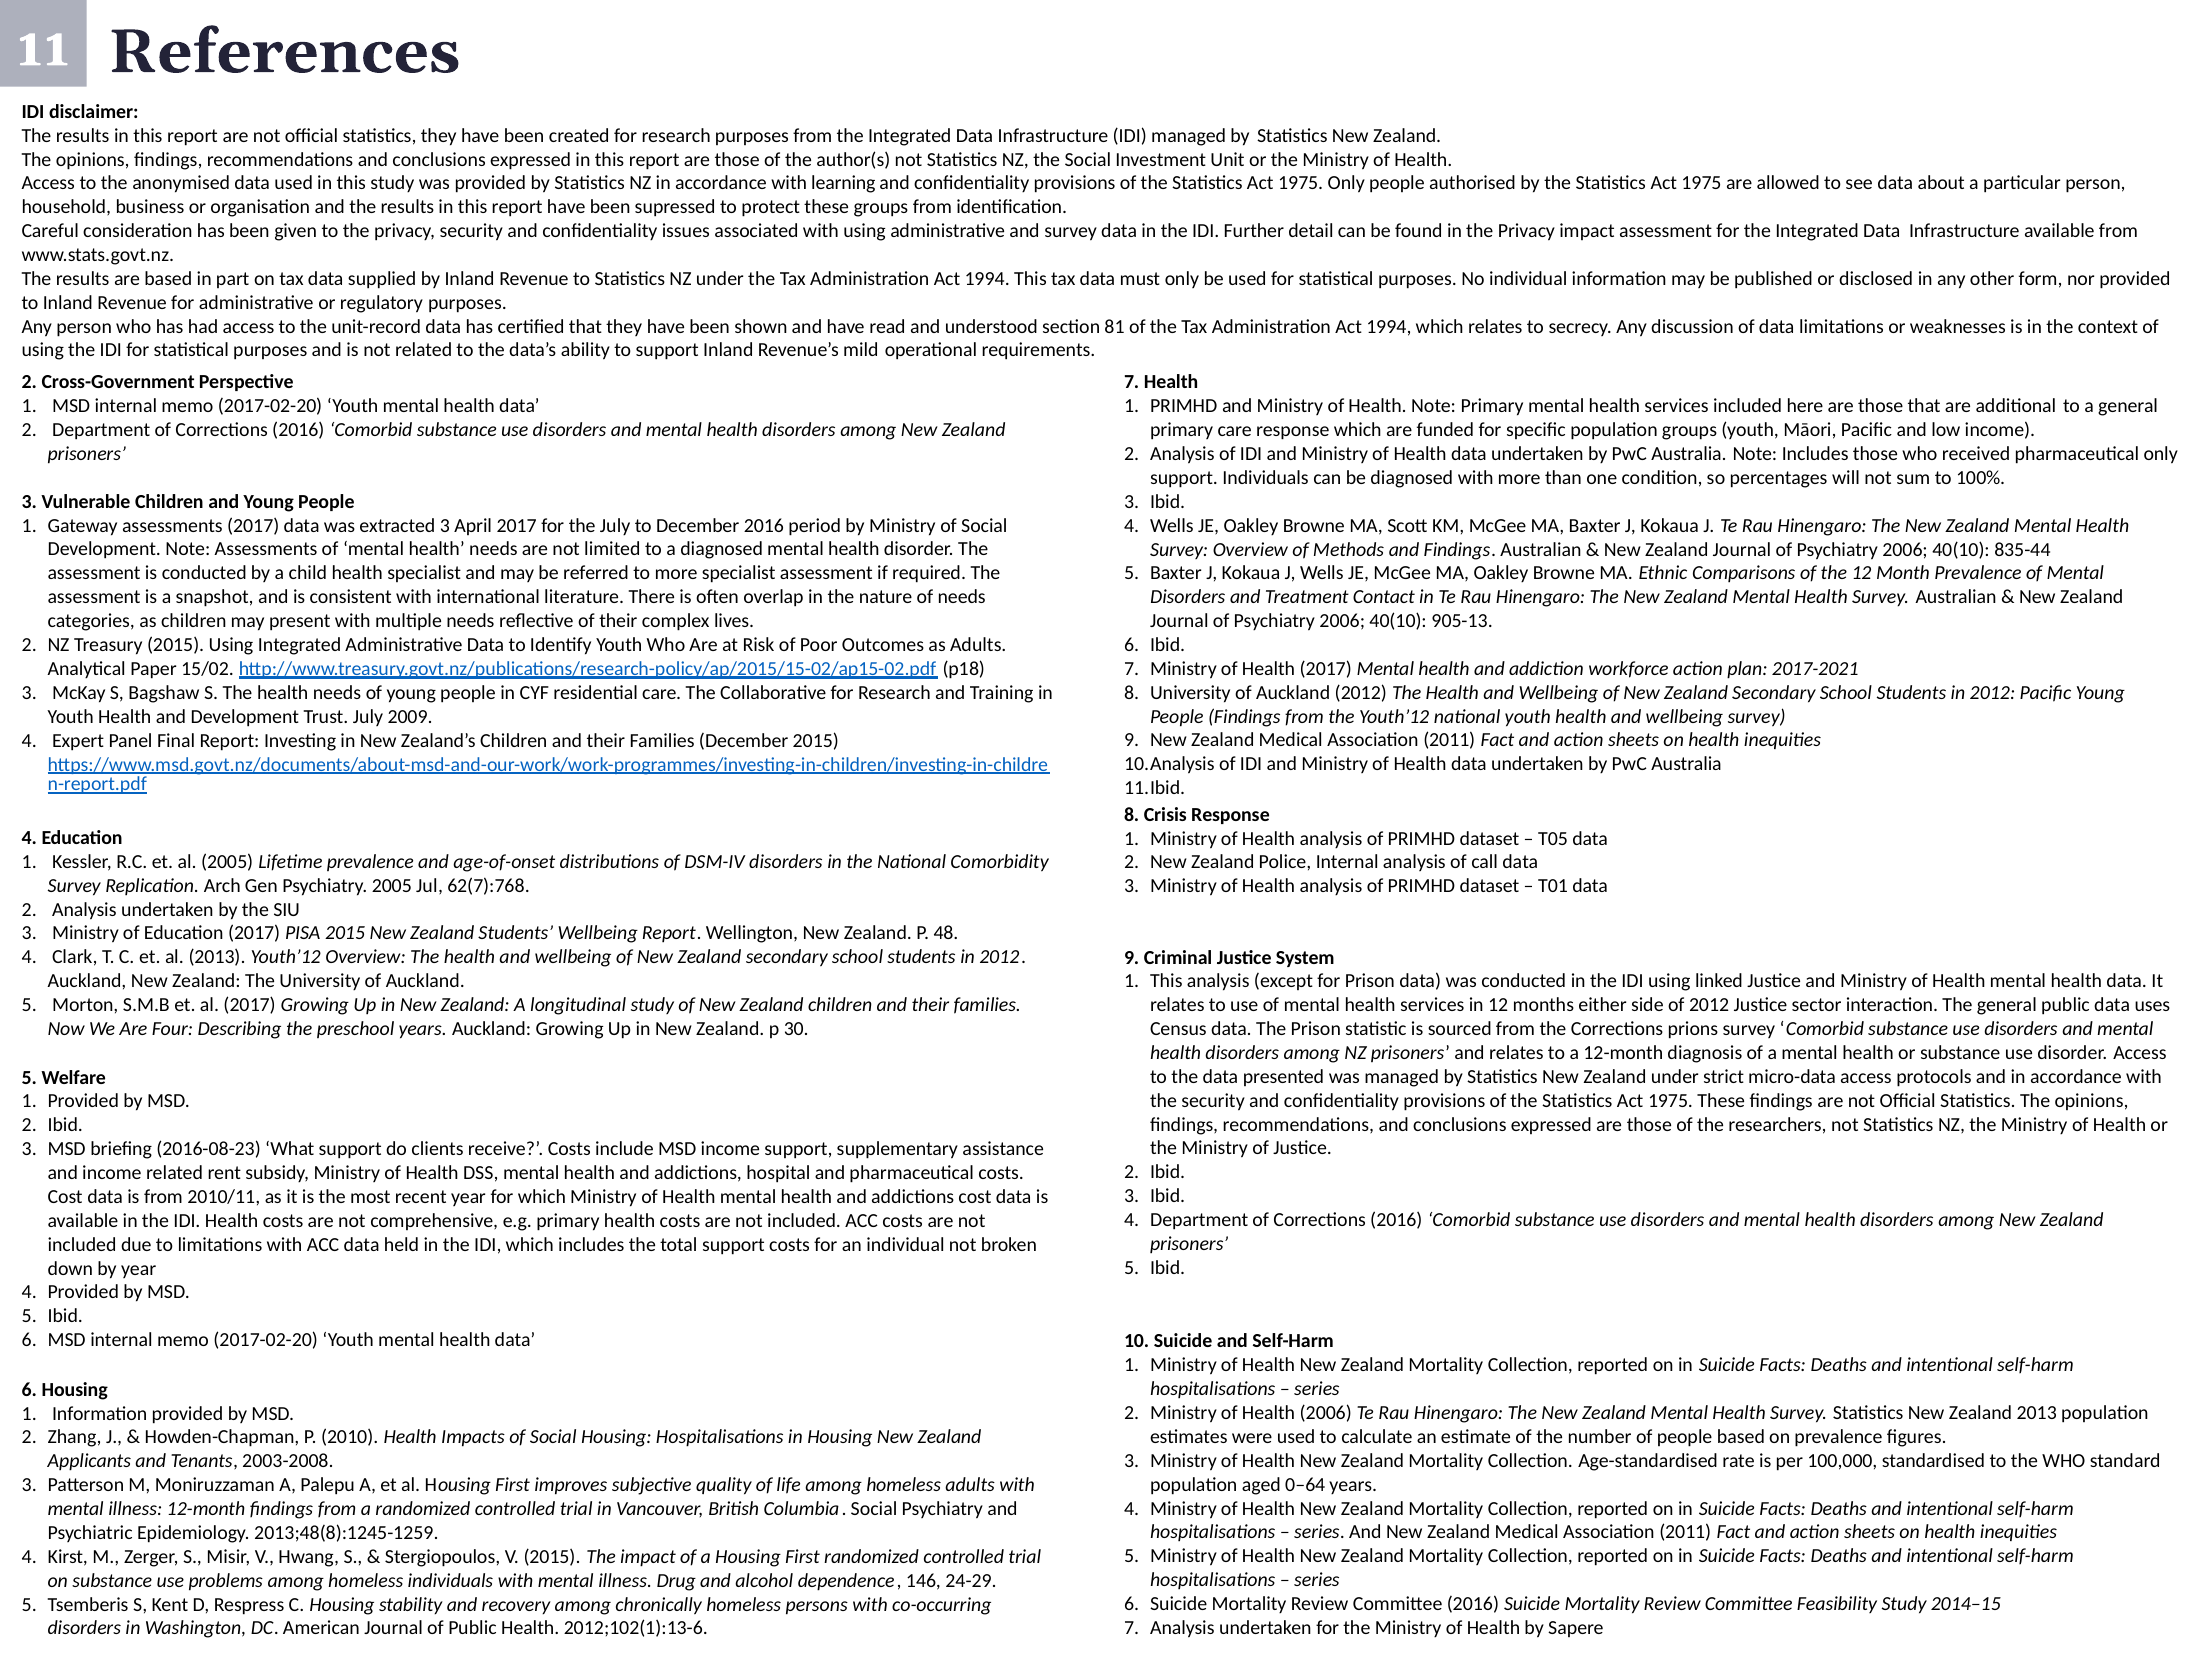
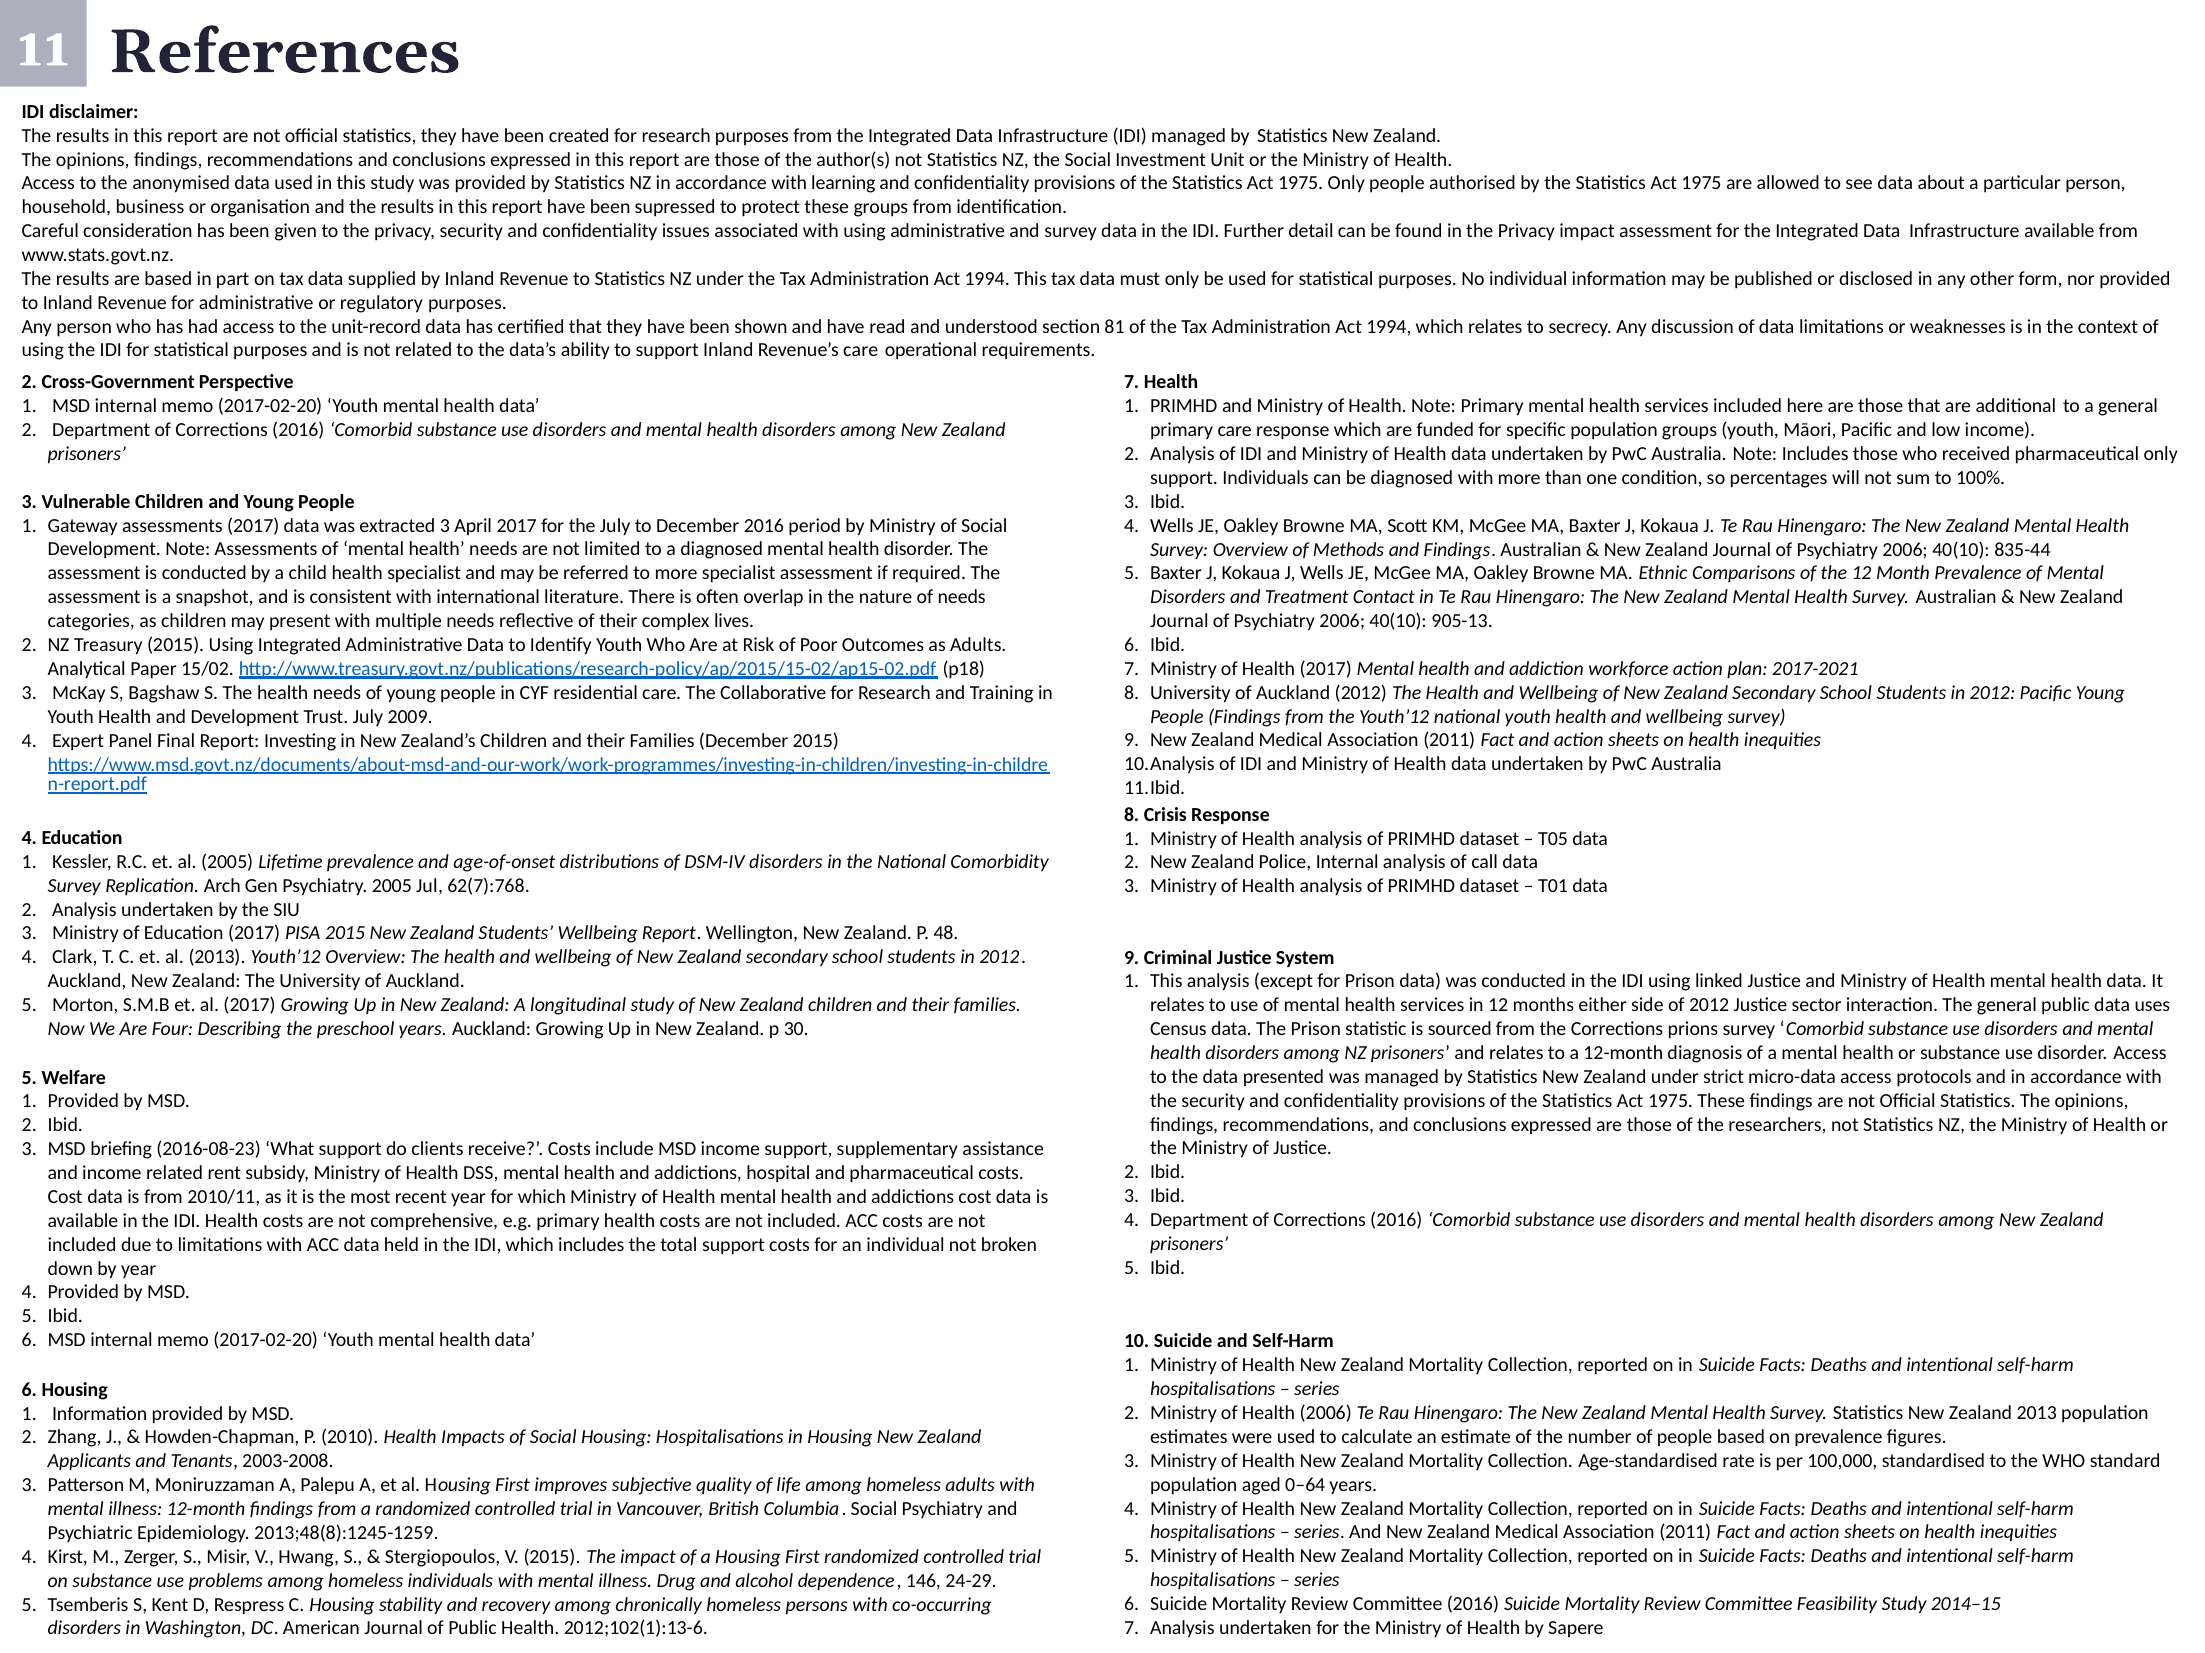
Revenue’s mild: mild -> care (861, 351)
